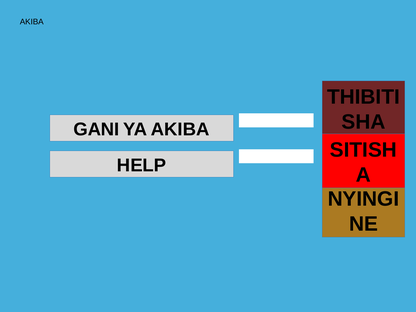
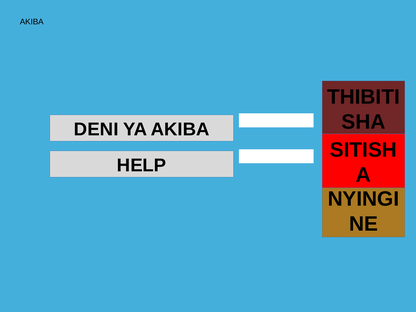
GANI: GANI -> DENI (96, 129)
